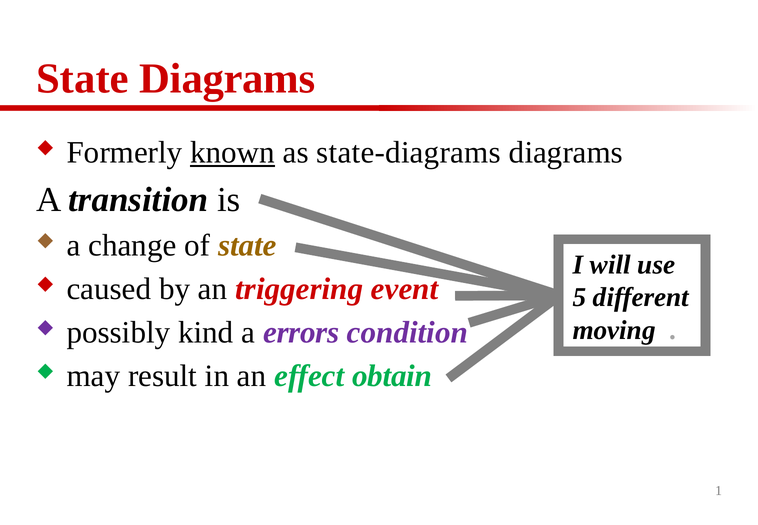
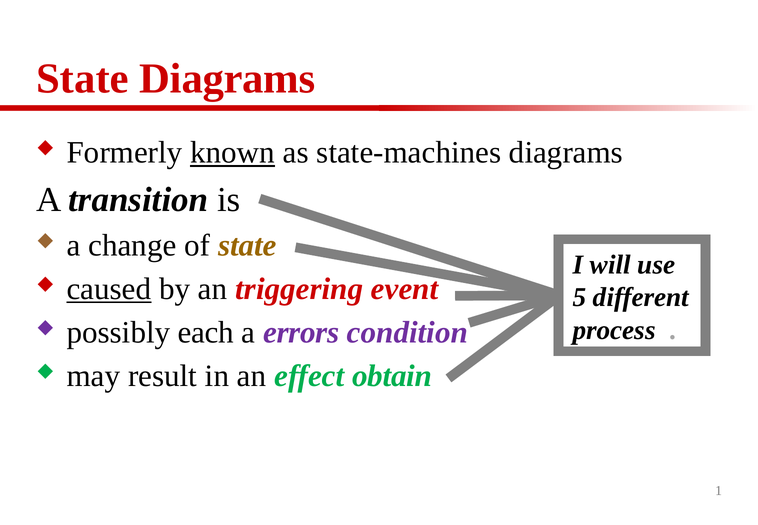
state-diagrams: state-diagrams -> state-machines (409, 153)
caused underline: none -> present (109, 289)
moving: moving -> process (614, 330)
kind: kind -> each (206, 332)
